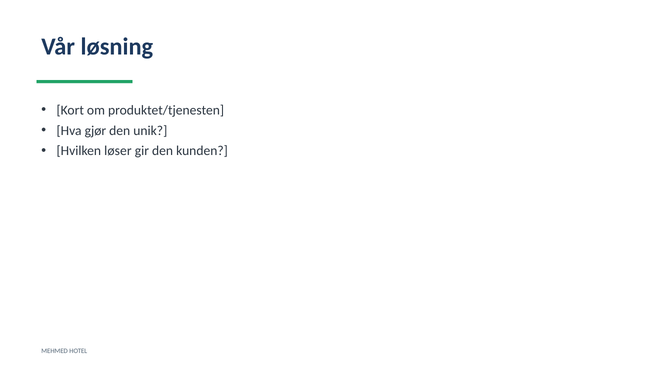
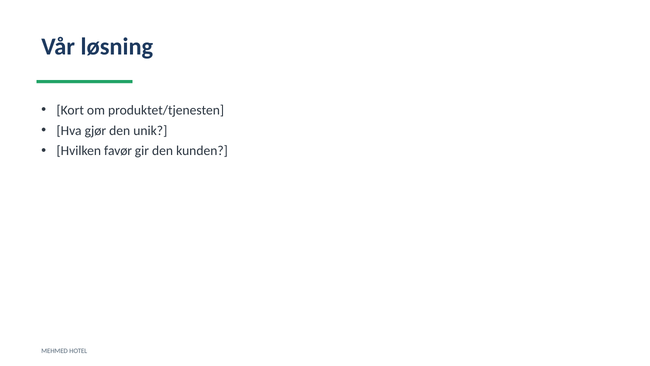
løser: løser -> favør (118, 151)
